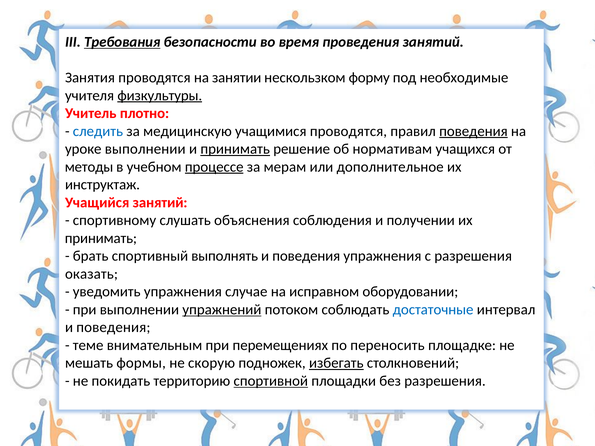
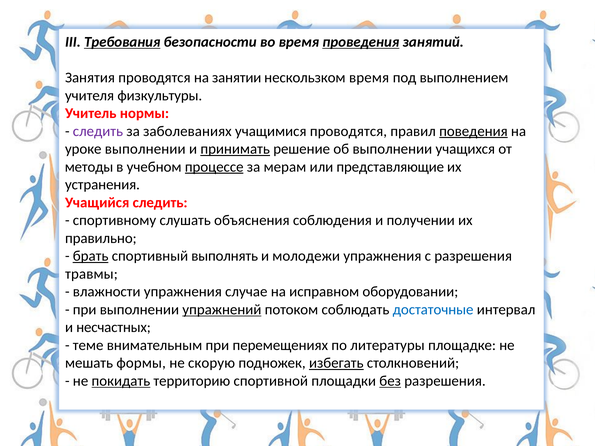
проведения underline: none -> present (361, 42)
нескользком форму: форму -> время (369, 78)
необходимые: необходимые -> выполнением (464, 78)
физкультуры underline: present -> none (160, 96)
плотно: плотно -> нормы (144, 113)
следить colour: blue -> purple (98, 131)
медицинскую: медицинскую -> заболеваниях (187, 131)
об нормативам: нормативам -> выполнении (392, 149)
дополнительное: дополнительное -> представляющие (390, 167)
инструктаж: инструктаж -> устранения (102, 185)
Учащийся занятий: занятий -> следить (160, 203)
принимать: принимать -> правильно (101, 238)
брать underline: none -> present (91, 256)
поведения: поведения -> молодежи (306, 256)
оказать: оказать -> травмы (91, 274)
уведомить: уведомить -> влажности (107, 292)
поведения: поведения -> несчастных (114, 328)
переносить: переносить -> литературы (388, 345)
покидать underline: none -> present (121, 381)
спортивной underline: present -> none (271, 381)
без underline: none -> present (390, 381)
